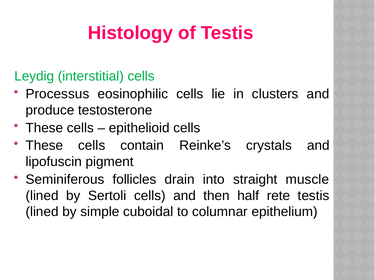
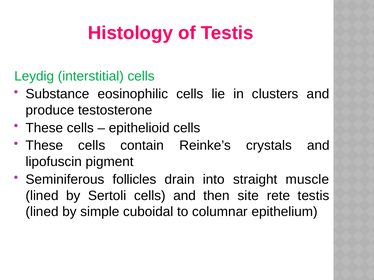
Processus: Processus -> Substance (57, 94)
half: half -> site (248, 196)
